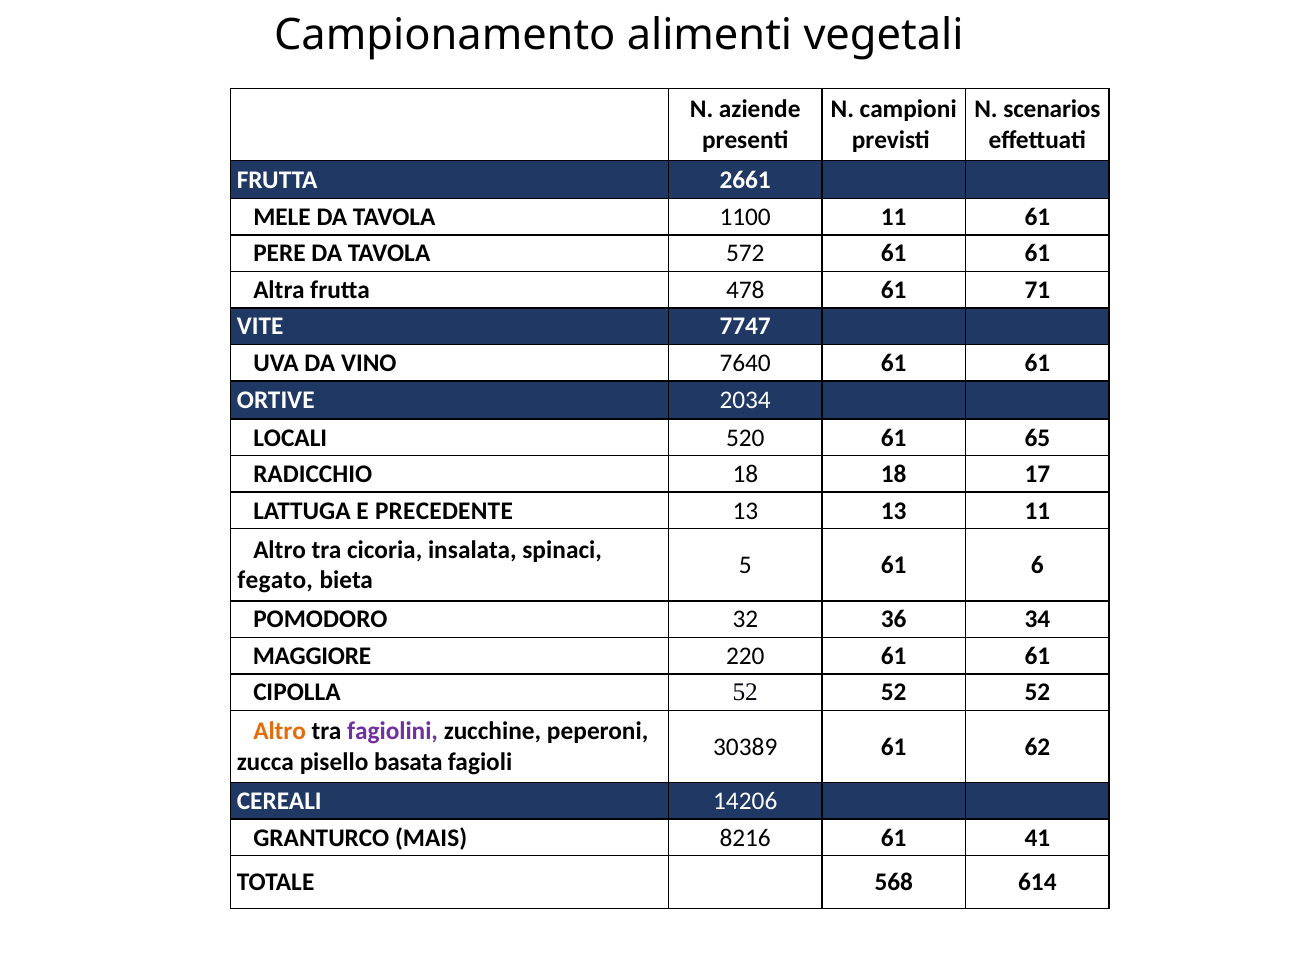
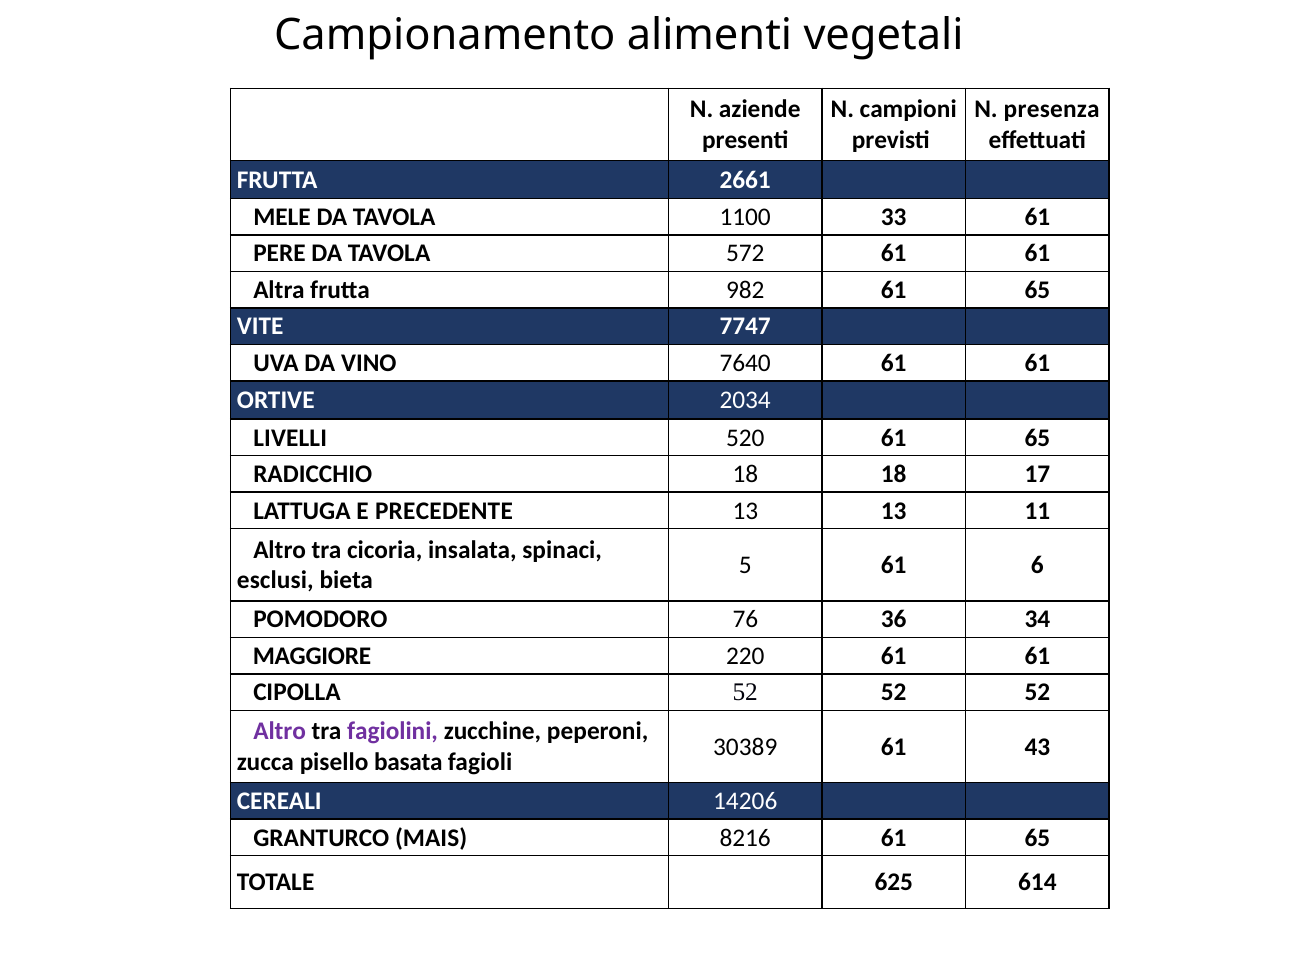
scenarios: scenarios -> presenza (1052, 109)
1100 11: 11 -> 33 (894, 217)
478: 478 -> 982 (745, 290)
71: 71 -> 65 (1037, 290)
LOCALI: LOCALI -> LIVELLI (290, 438)
fegato: fegato -> esclusi (275, 580)
32: 32 -> 76 (745, 619)
Altro colour: orange -> purple (280, 731)
62: 62 -> 43 (1037, 746)
8216 61 41: 41 -> 65 (1037, 837)
568: 568 -> 625 (894, 882)
